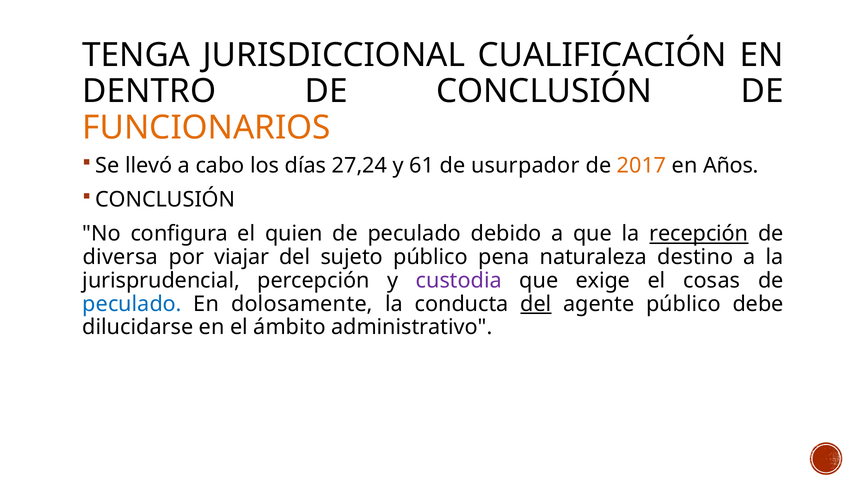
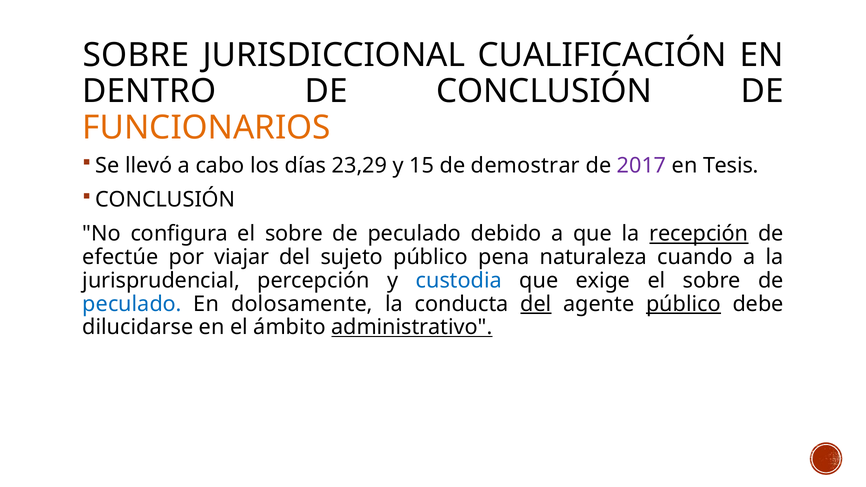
TENGA: TENGA -> SOBRE (136, 55)
27,24: 27,24 -> 23,29 (360, 166)
61: 61 -> 15 (422, 166)
usurpador: usurpador -> demostrar (525, 166)
2017 colour: orange -> purple (642, 166)
Años: Años -> Tesis (731, 166)
configura el quien: quien -> sobre (294, 234)
diversa: diversa -> efectúe (120, 257)
destino: destino -> cuando (695, 257)
custodia colour: purple -> blue (459, 281)
exige el cosas: cosas -> sobre (712, 281)
público underline: none -> present (683, 304)
administrativo underline: none -> present (412, 327)
